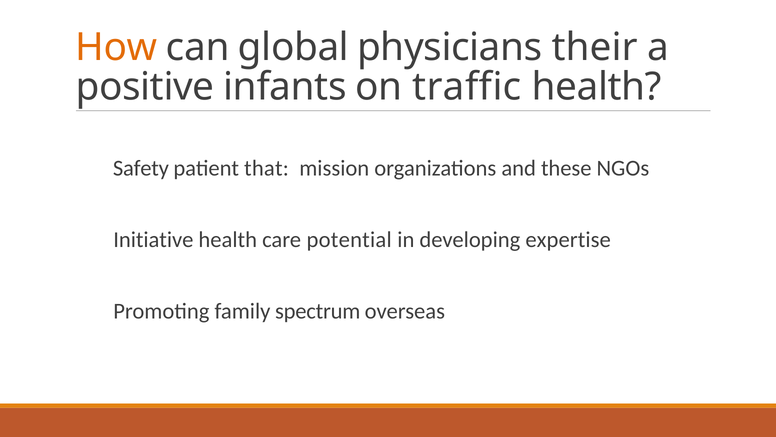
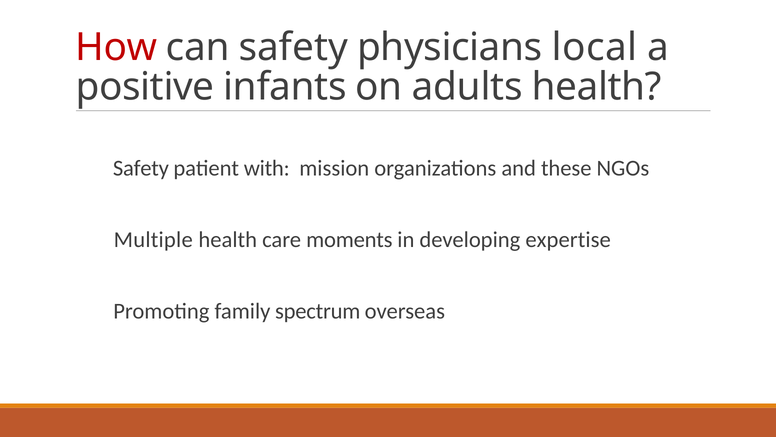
How colour: orange -> red (116, 47)
can global: global -> safety (293, 47)
their: their -> local (595, 47)
traffic: traffic -> adults (467, 87)
that: that -> with (267, 168)
Initiative: Initiative -> Multiple (153, 239)
potential: potential -> moments (349, 239)
